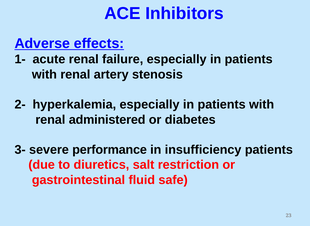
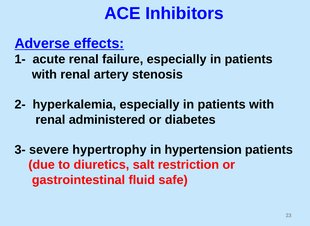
performance: performance -> hypertrophy (109, 149)
insufficiency: insufficiency -> hypertension (203, 149)
